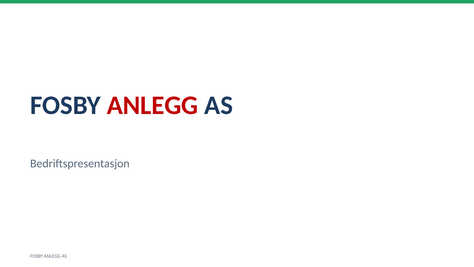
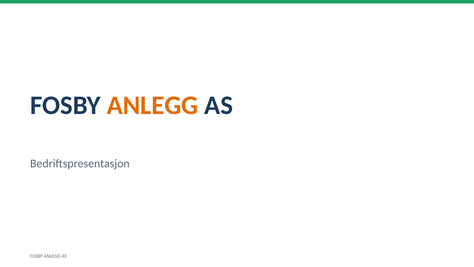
ANLEGG colour: red -> orange (152, 105)
